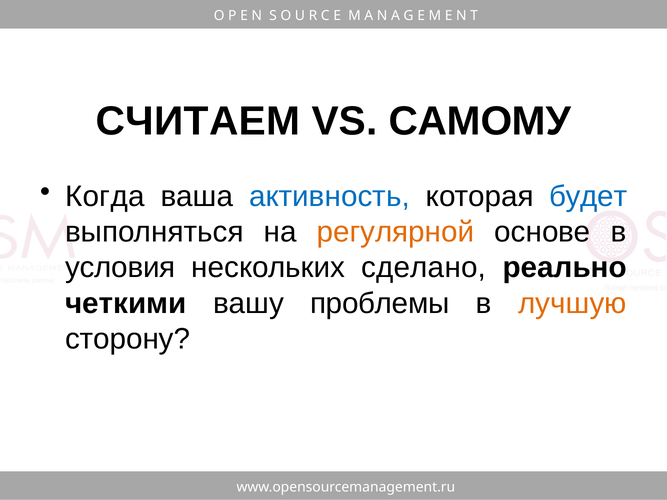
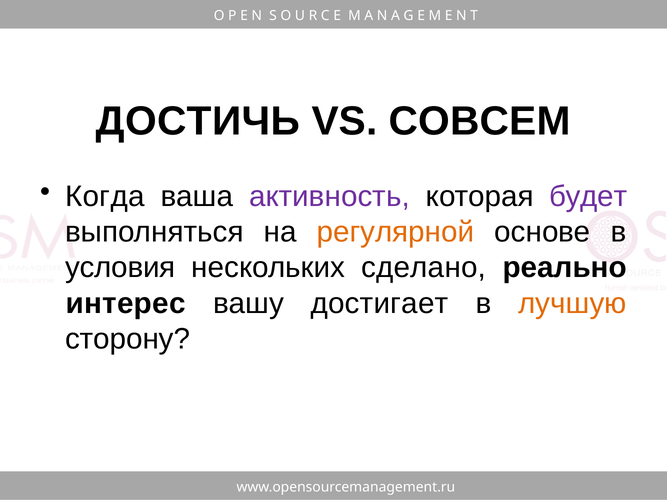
СЧИТАЕМ: СЧИТАЕМ -> ДОСТИЧЬ (198, 121)
САМОМУ: САМОМУ -> СОВСЕМ (480, 121)
активность colour: blue -> purple (329, 197)
будет colour: blue -> purple (588, 197)
четкими: четкими -> интерес (126, 303)
проблемы: проблемы -> достигает (380, 303)
